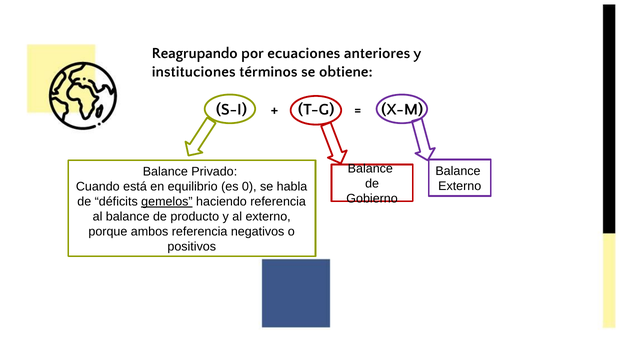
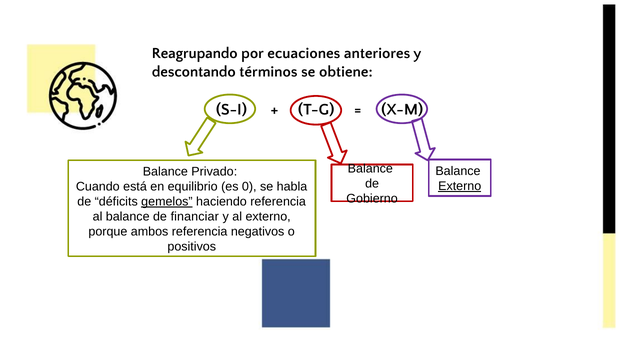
instituciones: instituciones -> descontando (194, 72)
Externo underline: none -> present (460, 186)
producto: producto -> financiar (195, 217)
